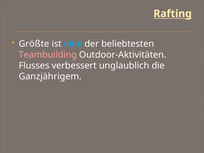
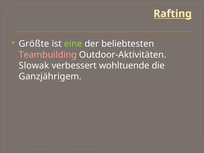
eine colour: light blue -> light green (73, 44)
Flusses: Flusses -> Slowak (34, 66)
unglaublich: unglaublich -> wohltuende (124, 66)
